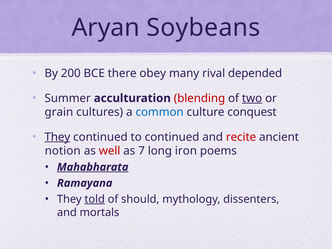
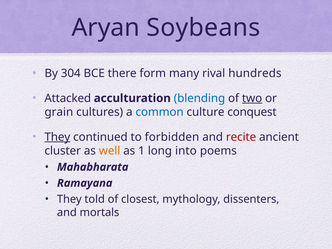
200: 200 -> 304 (71, 73)
obey: obey -> form (153, 73)
depended: depended -> hundreds (255, 73)
Summer: Summer -> Attacked (68, 98)
blending colour: red -> blue (199, 98)
to continued: continued -> forbidden (172, 137)
notion: notion -> cluster (63, 151)
well colour: red -> orange (110, 151)
7: 7 -> 1 (142, 151)
iron: iron -> into (186, 151)
Mahabharata underline: present -> none (93, 167)
told underline: present -> none (95, 199)
should: should -> closest (140, 199)
